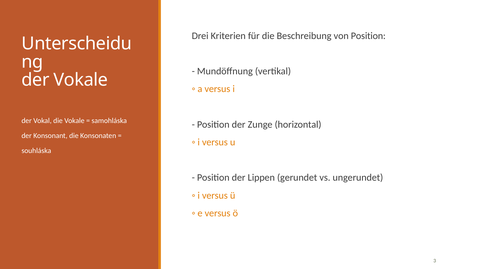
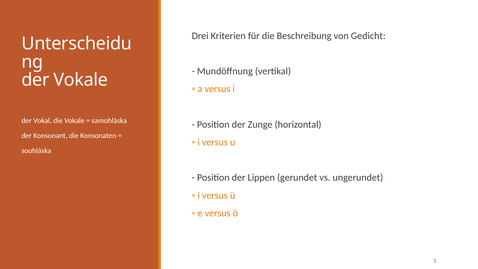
von Position: Position -> Gedicht (368, 36)
